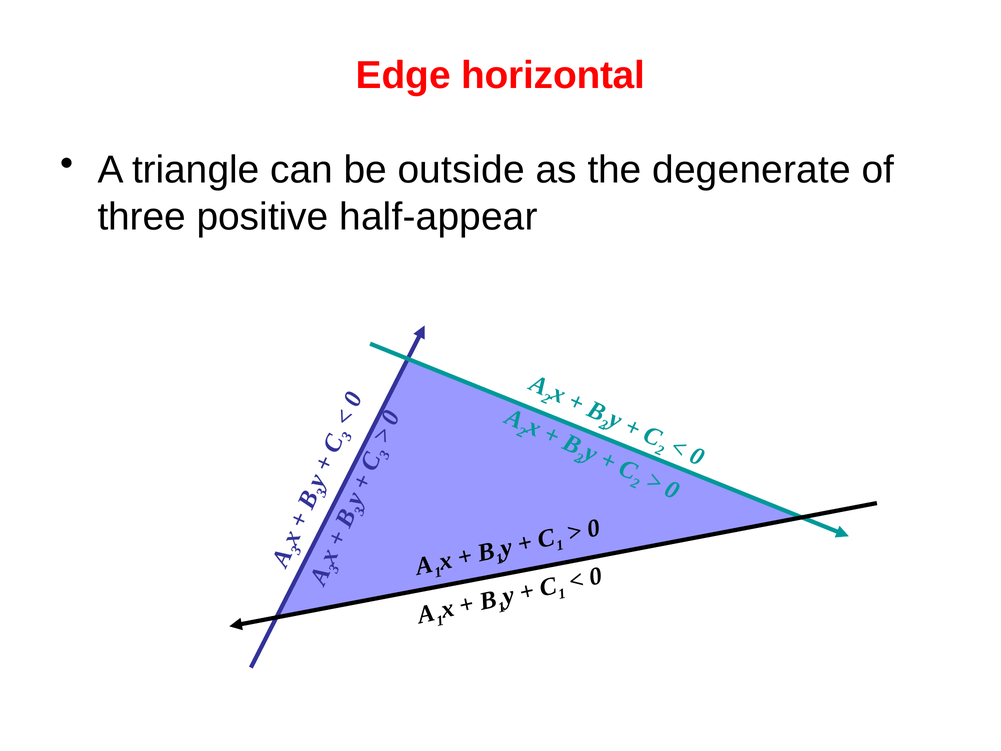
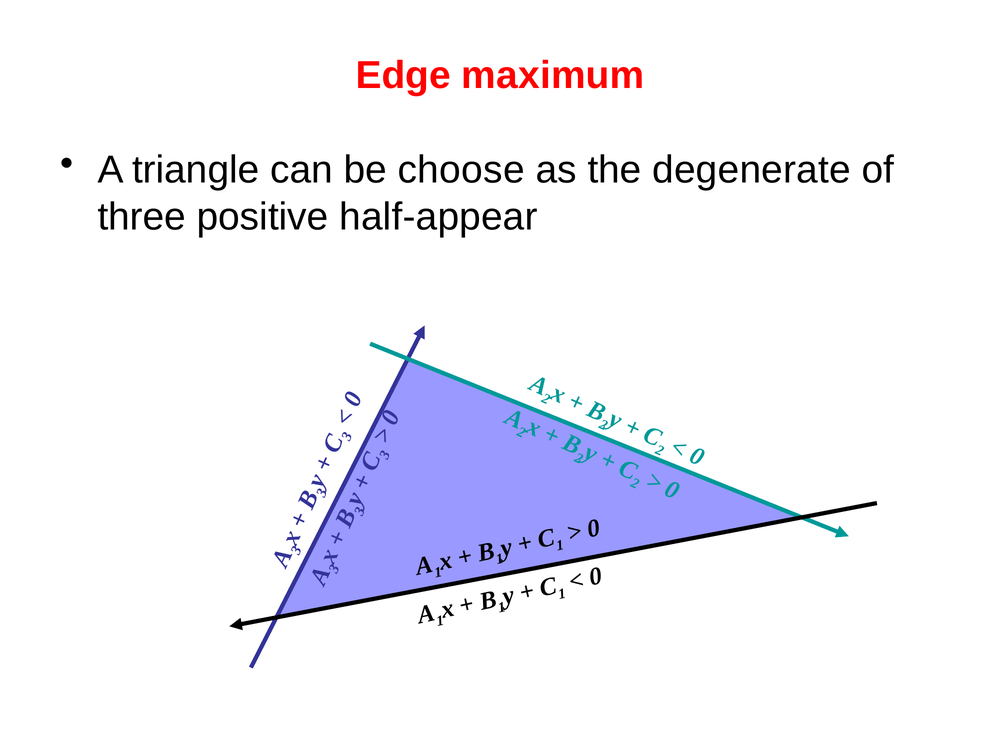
horizontal: horizontal -> maximum (553, 75)
outside: outside -> choose (461, 170)
